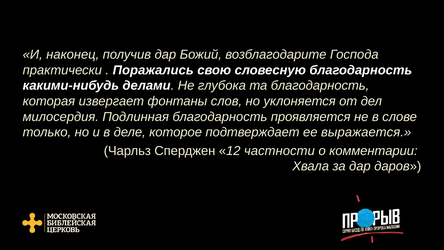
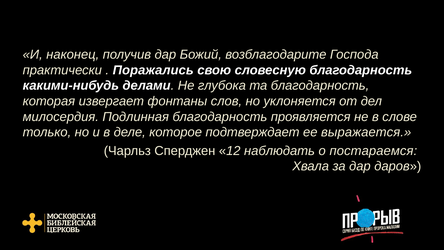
частности: частности -> наблюдать (279, 151)
комментарии: комментарии -> постараемся (373, 151)
